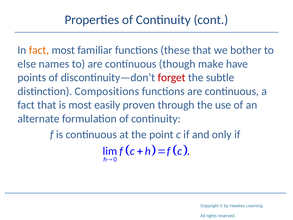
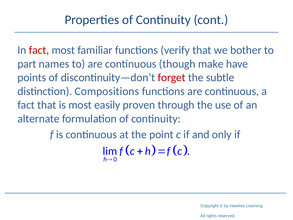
fact colour: orange -> red (39, 50)
these: these -> verify (175, 50)
else: else -> part (27, 64)
